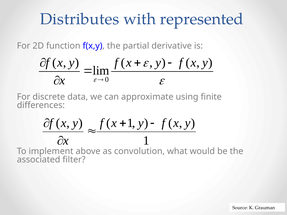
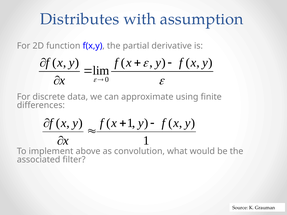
represented: represented -> assumption (202, 19)
